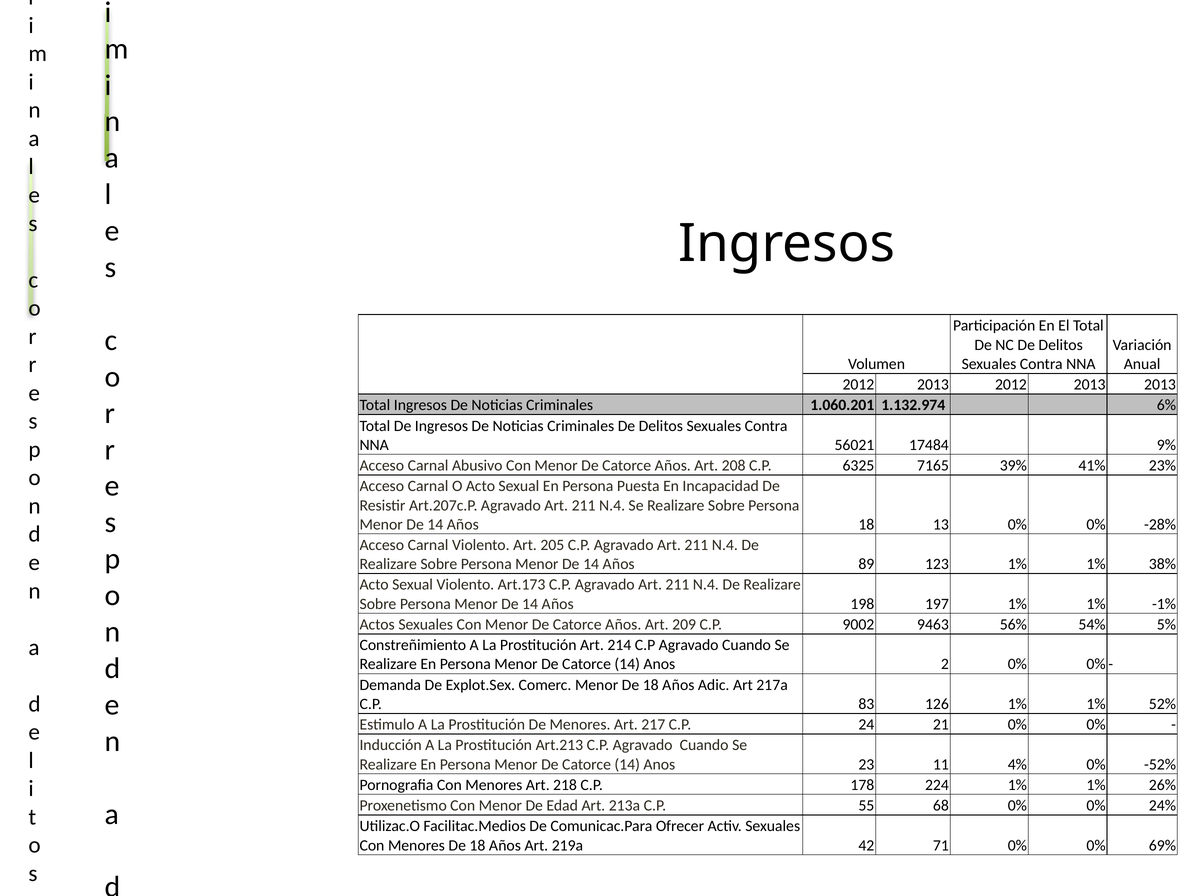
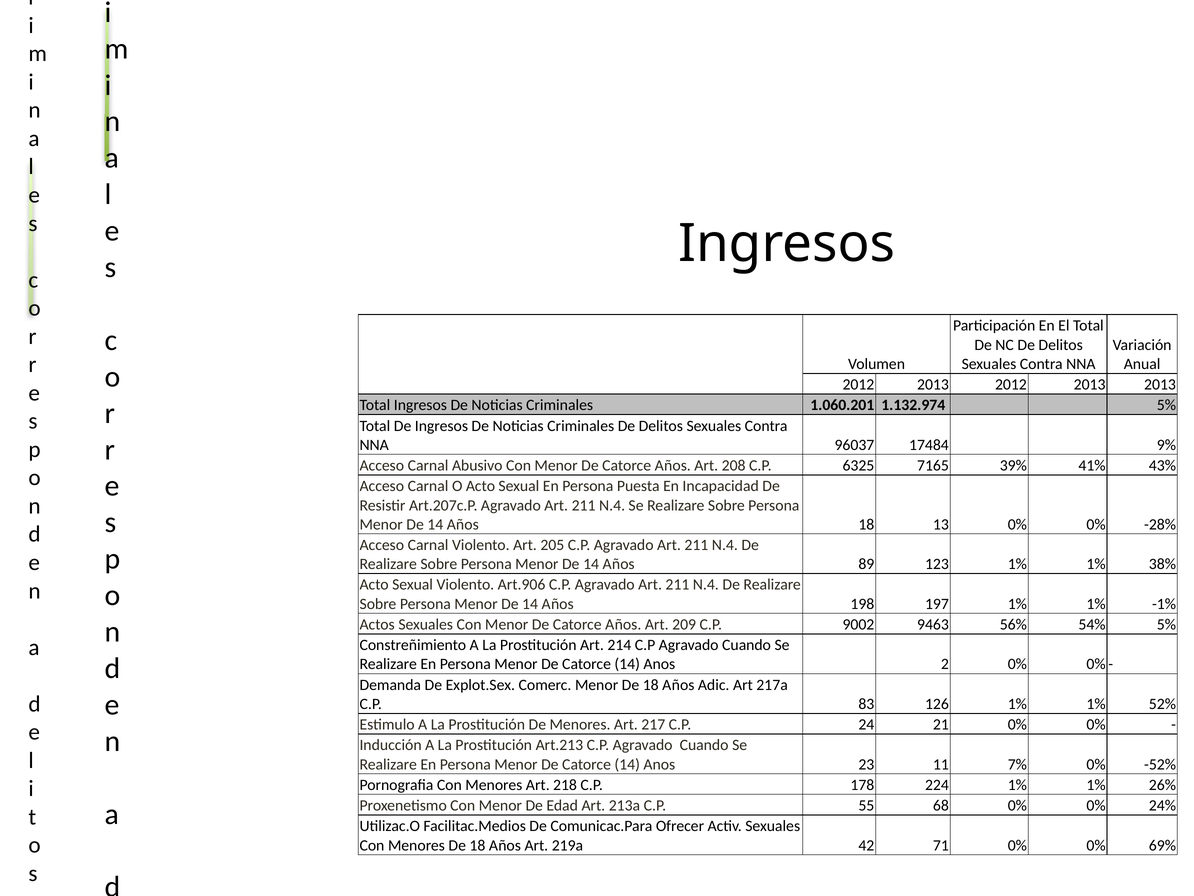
1.132.974 6%: 6% -> 5% (1166, 405)
56021: 56021 -> 96037 (854, 445)
23%: 23% -> 43% (1162, 465)
Art.173: Art.173 -> Art.906 (522, 584)
4%: 4% -> 7% (1017, 764)
